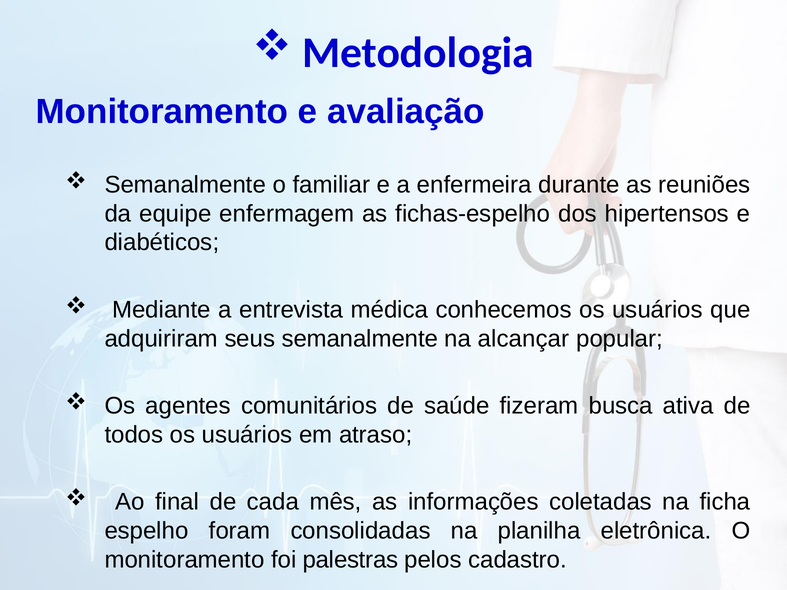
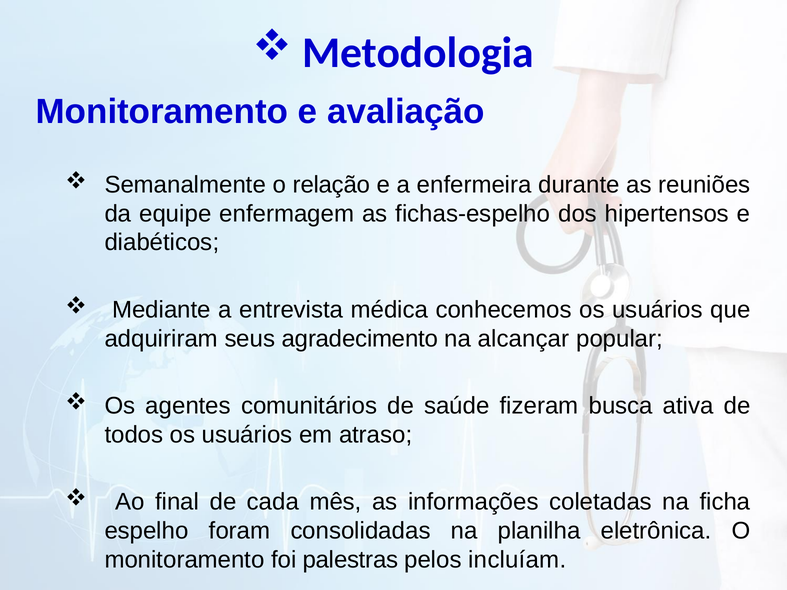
familiar: familiar -> relação (332, 185)
seus semanalmente: semanalmente -> agradecimento (360, 339)
cadastro: cadastro -> incluíam (517, 560)
